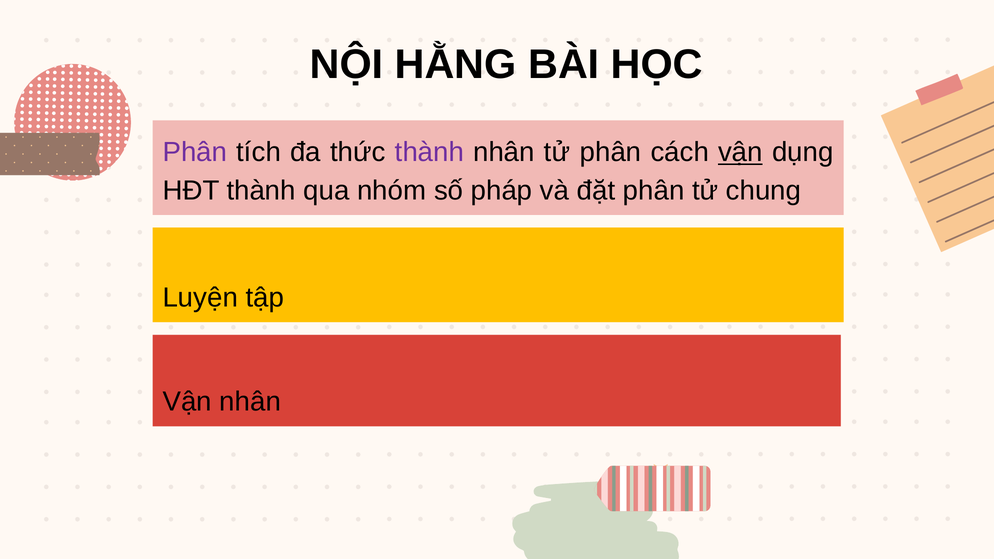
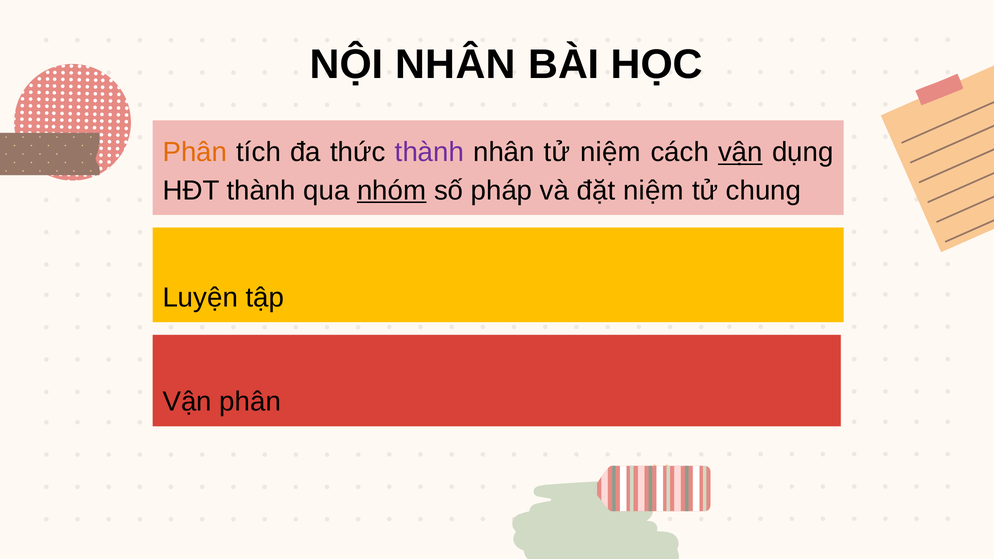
NỘI HẰNG: HẰNG -> NHÂN (455, 64)
Phân colour: purple -> orange (195, 152)
tử phân: phân -> niệm (610, 152)
nhóm underline: none -> present (392, 190)
đặt phân: phân -> niệm (654, 190)
Vận nhân: nhân -> phân (250, 402)
